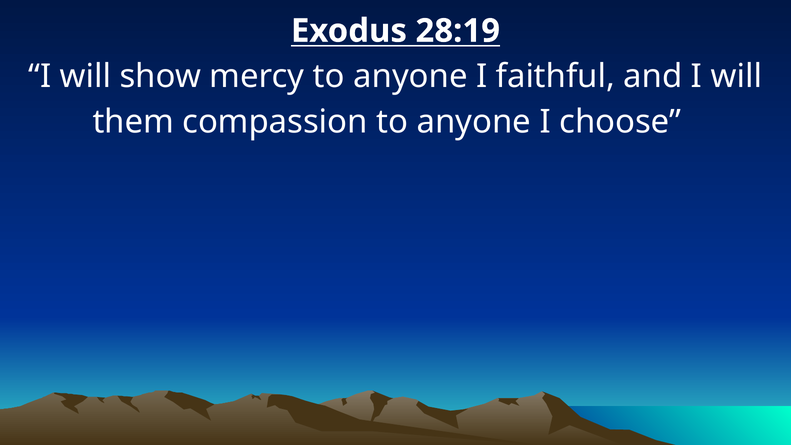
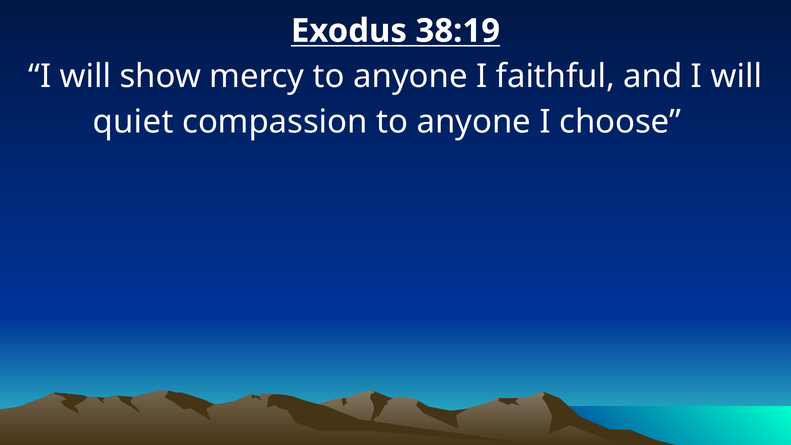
28:19: 28:19 -> 38:19 (458, 31)
them: them -> quiet (133, 122)
